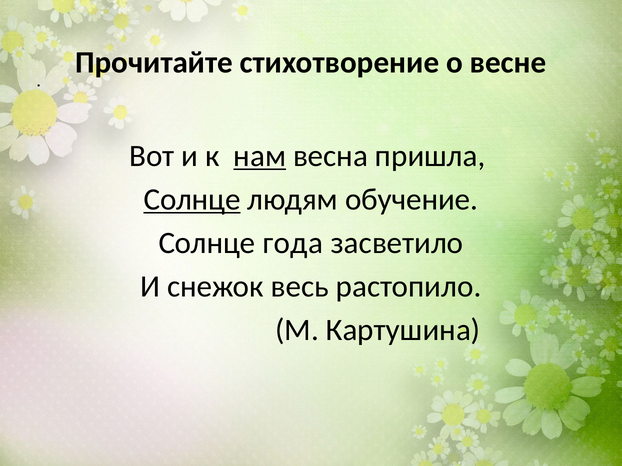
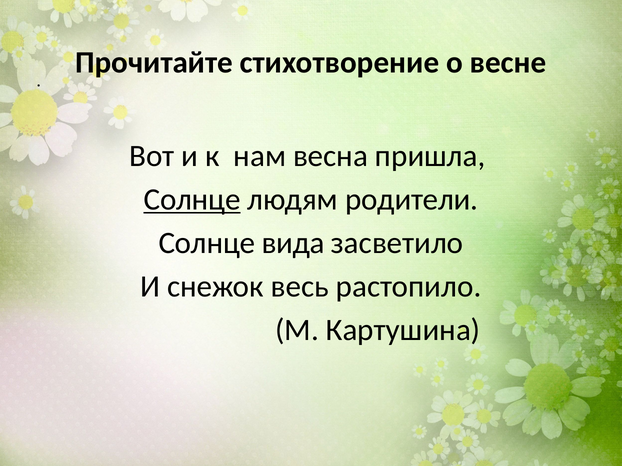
нам underline: present -> none (260, 156)
обучение: обучение -> родители (412, 200)
года: года -> вида (293, 243)
